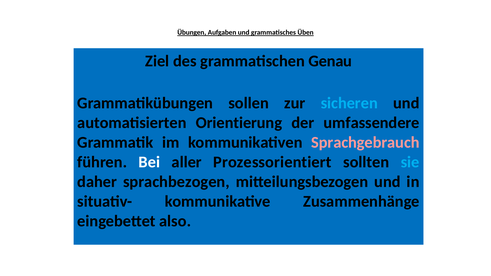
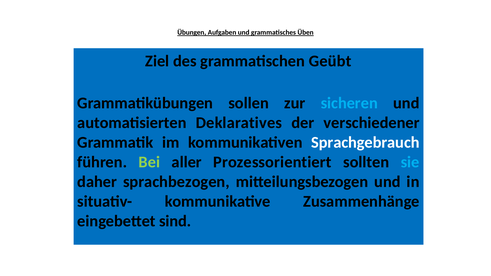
Genau: Genau -> Geübt (330, 61)
Orientierung: Orientierung -> Deklaratives (239, 123)
umfassendere: umfassendere -> verschiedener (372, 123)
Sprachgebrauch colour: pink -> white (365, 143)
Bei colour: white -> light green (149, 162)
also: also -> sind (175, 221)
